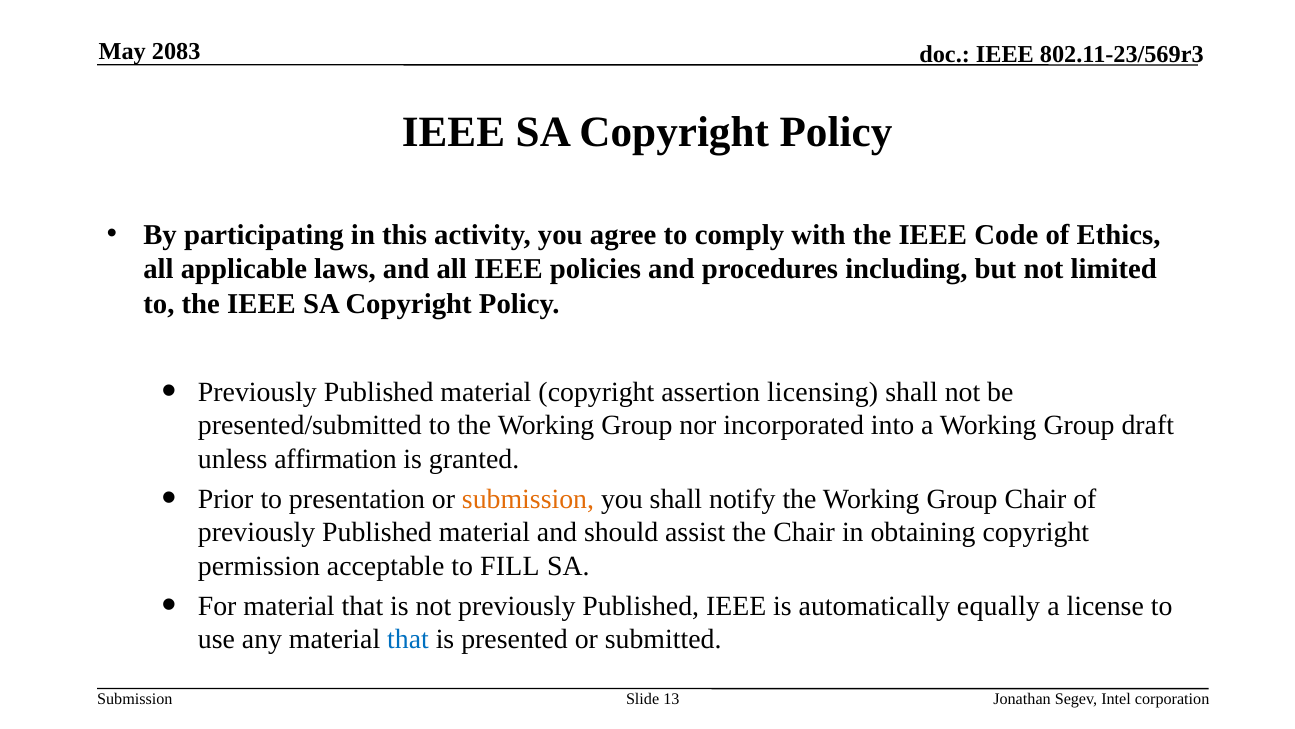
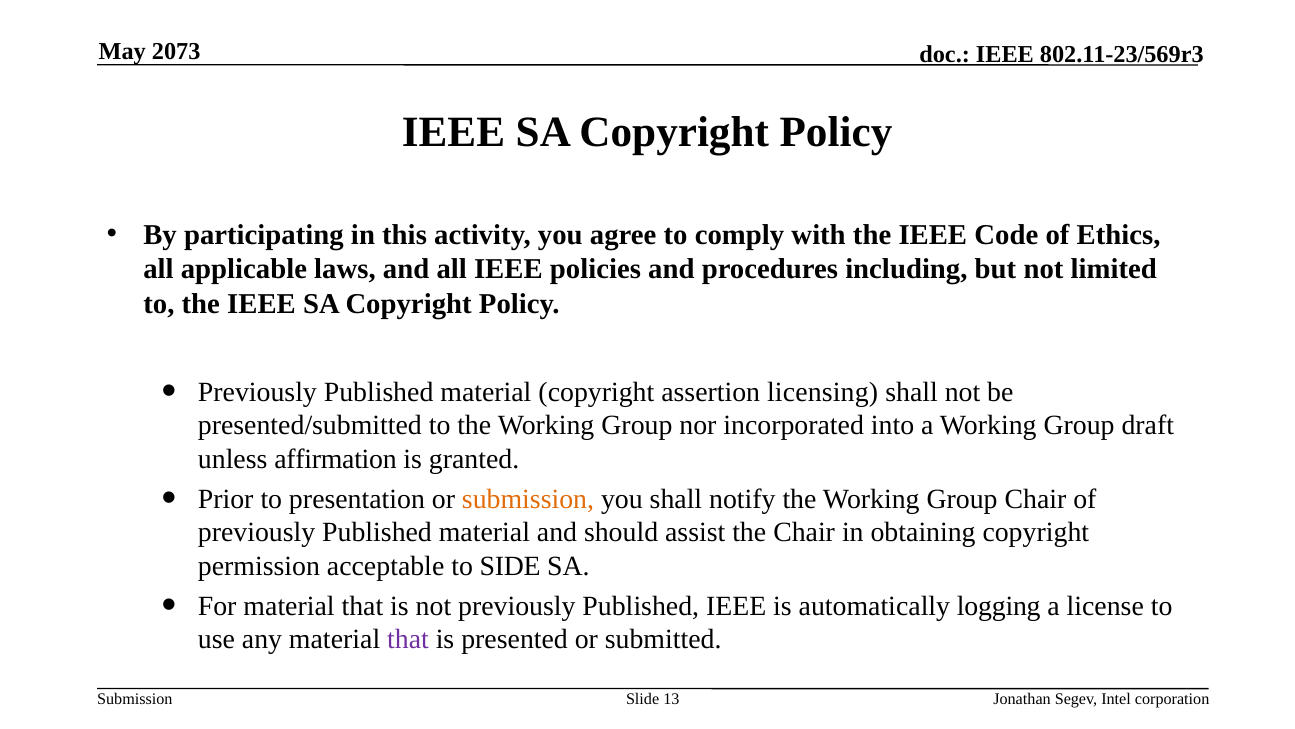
2083: 2083 -> 2073 (176, 51)
FILL: FILL -> SIDE (510, 566)
equally: equally -> logging (999, 606)
that colour: blue -> purple (408, 639)
